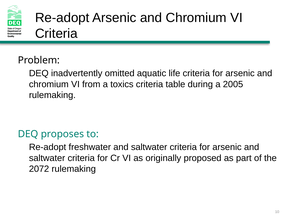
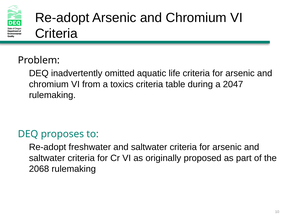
2005: 2005 -> 2047 (233, 84)
2072: 2072 -> 2068 (39, 169)
